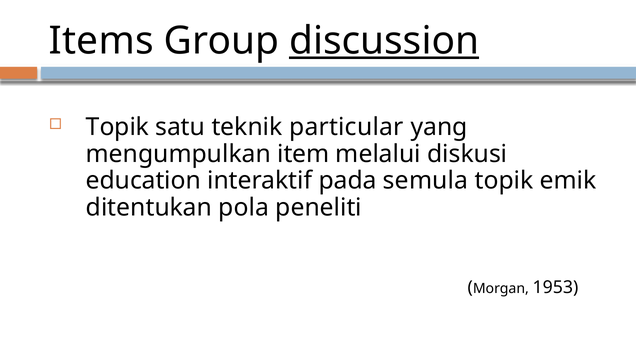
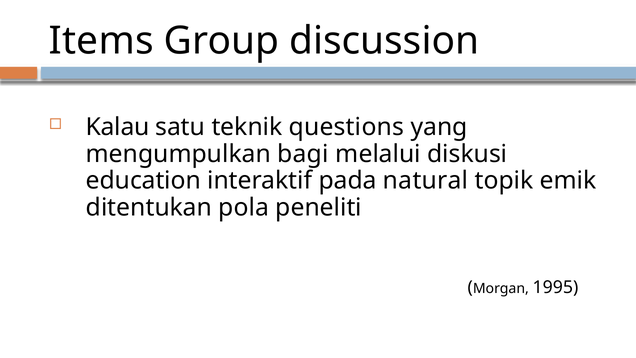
discussion underline: present -> none (384, 41)
Topik: Topik -> Kalau (118, 127)
particular: particular -> questions (346, 127)
item: item -> bagi (303, 154)
semula: semula -> natural (426, 181)
1953: 1953 -> 1995 (555, 287)
